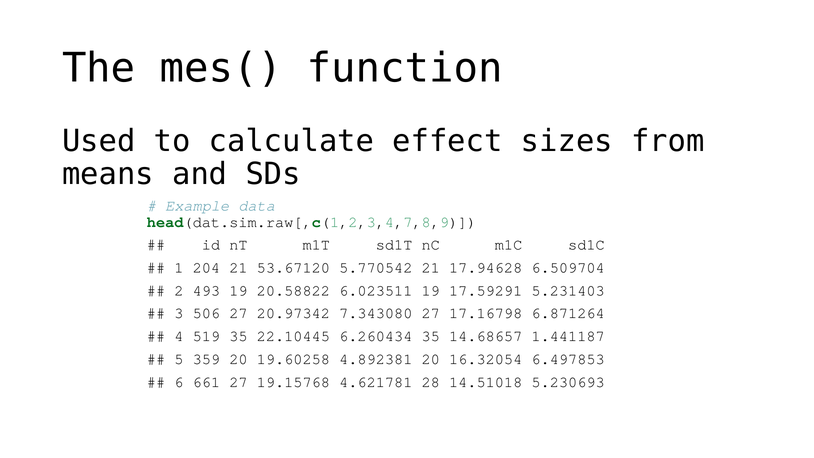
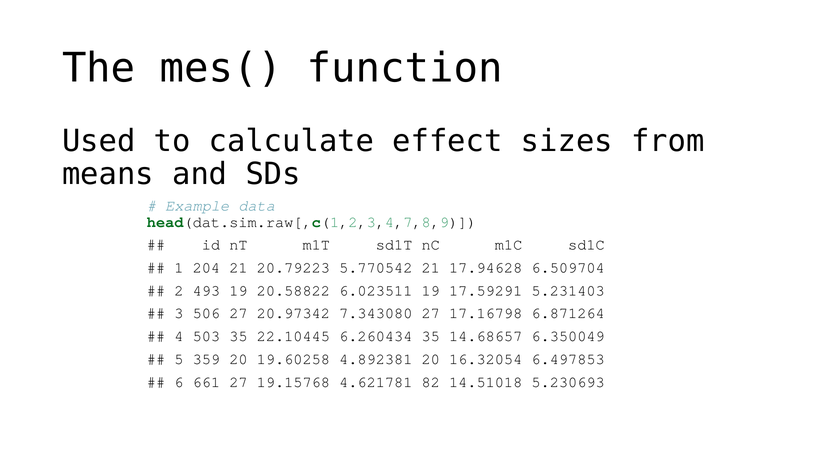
53.67120: 53.67120 -> 20.79223 (293, 268)
519: 519 -> 503 (206, 336)
1.441187: 1.441187 -> 6.350049 (568, 336)
28: 28 -> 82 (431, 382)
